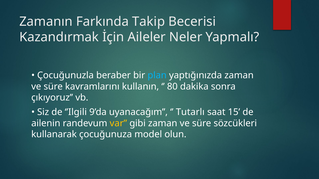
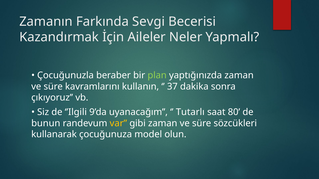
Takip: Takip -> Sevgi (149, 22)
plan colour: light blue -> light green (157, 76)
80: 80 -> 37 (172, 87)
15: 15 -> 80 (234, 112)
ailenin: ailenin -> bunun (46, 123)
